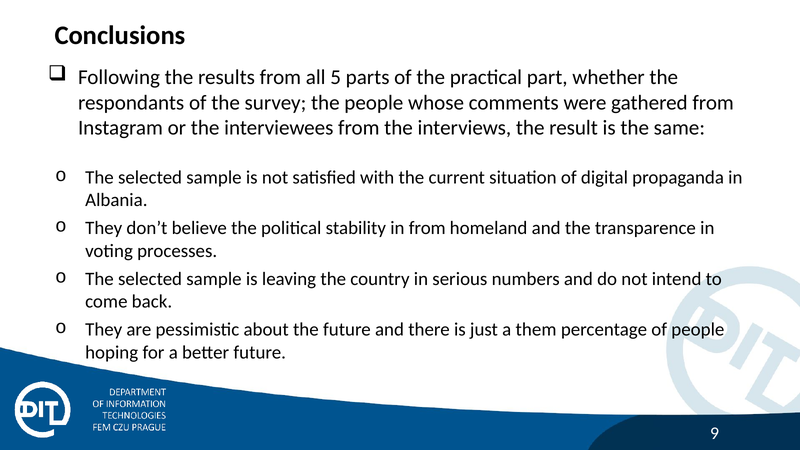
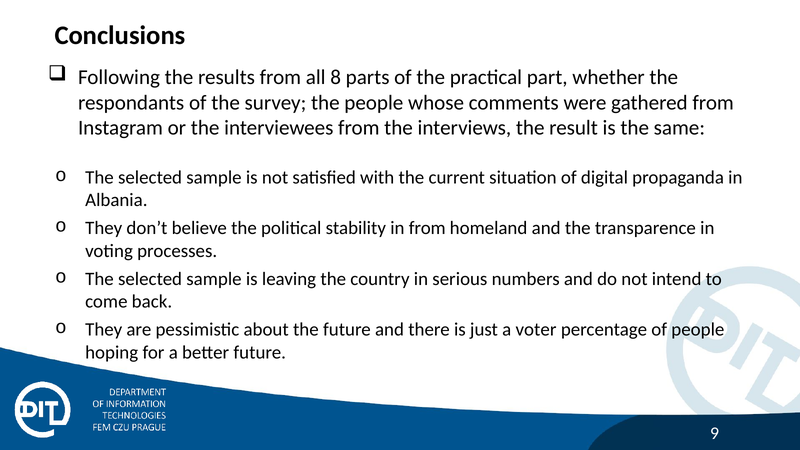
5: 5 -> 8 (336, 77)
them: them -> voter (536, 330)
